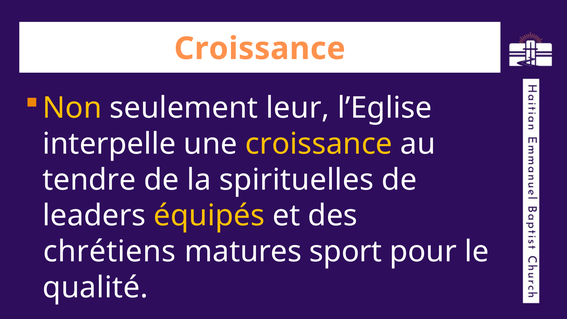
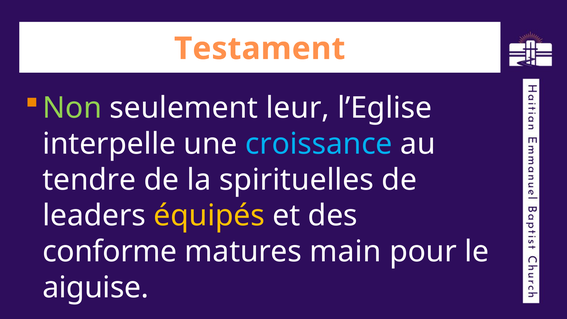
Croissance: Croissance -> Testament (260, 49)
Non colour: yellow -> light green (72, 108)
croissance colour: yellow -> light blue (319, 144)
chrétiens: chrétiens -> conforme (110, 252)
sport: sport -> main (345, 252)
qualité: qualité -> aiguise (96, 288)
